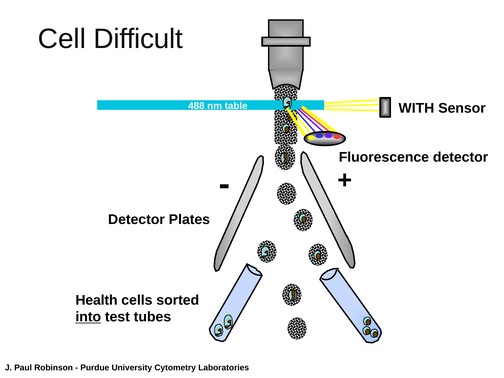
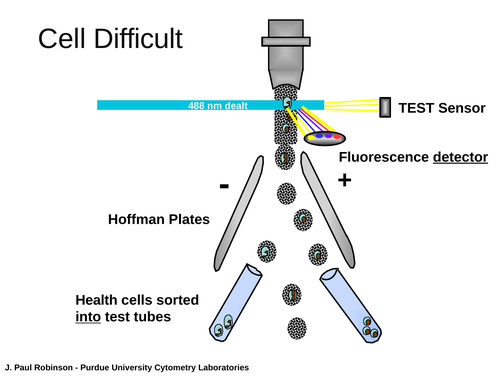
table: table -> dealt (236, 106)
WITH: WITH -> TEST (416, 108)
detector underline: none -> present (461, 157)
Detector: Detector -> Hoffman (136, 219)
